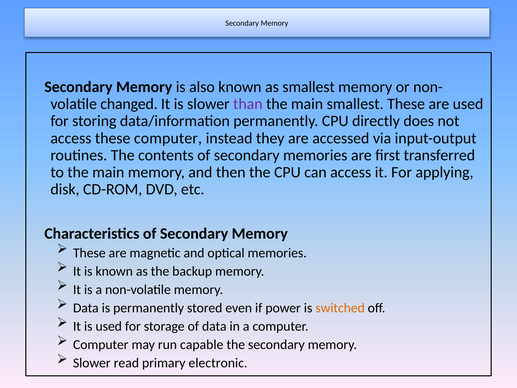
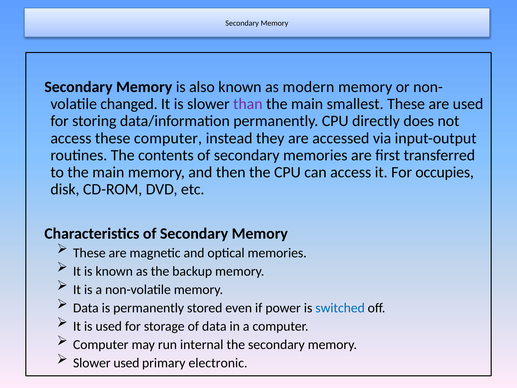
as smallest: smallest -> modern (308, 87)
applying: applying -> occupies (445, 172)
switched colour: orange -> blue (340, 308)
capable: capable -> internal (202, 345)
Slower read: read -> used (126, 363)
